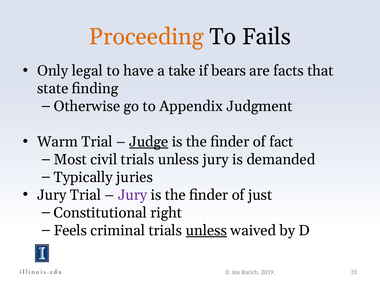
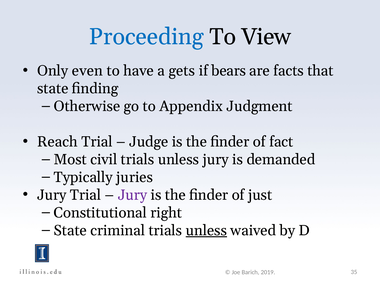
Proceeding colour: orange -> blue (146, 37)
Fails: Fails -> View (266, 37)
legal: legal -> even (87, 71)
take: take -> gets (182, 71)
Warm: Warm -> Reach (57, 142)
Judge underline: present -> none (149, 142)
Feels: Feels -> State (70, 230)
